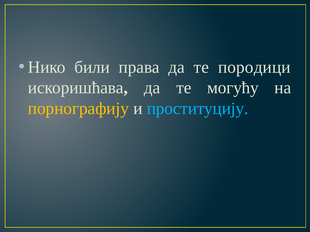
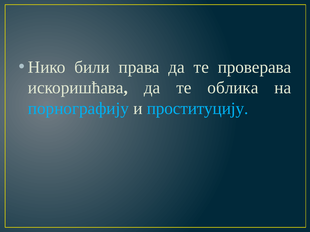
породици: породици -> проверава (254, 67)
могућу: могућу -> облика (233, 88)
порнографију colour: yellow -> light blue (78, 109)
